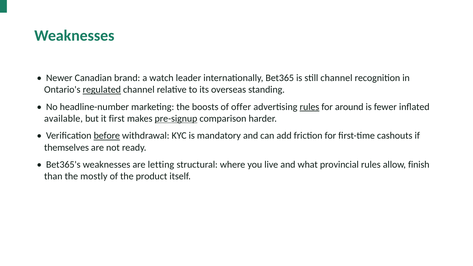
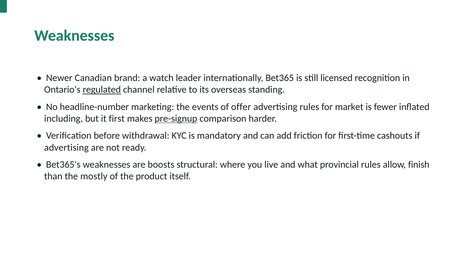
still channel: channel -> licensed (337, 78)
boosts: boosts -> events (205, 107)
rules underline: present -> none (309, 107)
around: around -> market (349, 107)
available: available -> including (64, 119)
before underline: present -> none (107, 136)
themselves: themselves -> advertising (66, 148)
letting: letting -> boosts (161, 165)
